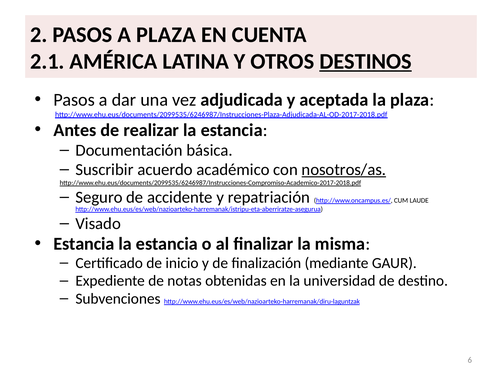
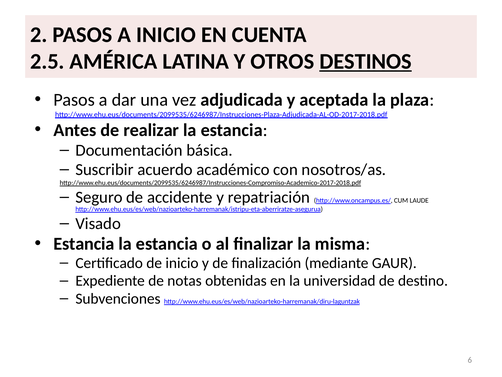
A PLAZA: PLAZA -> INICIO (166, 35)
2.1: 2.1 -> 2.5 (47, 61)
nosotros/as underline: present -> none (344, 169)
